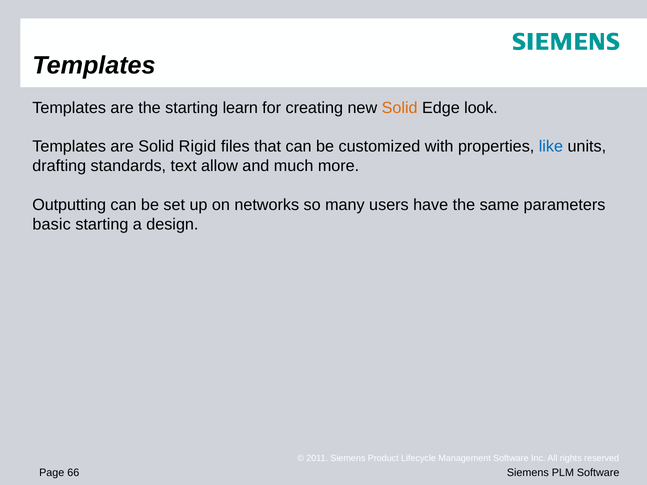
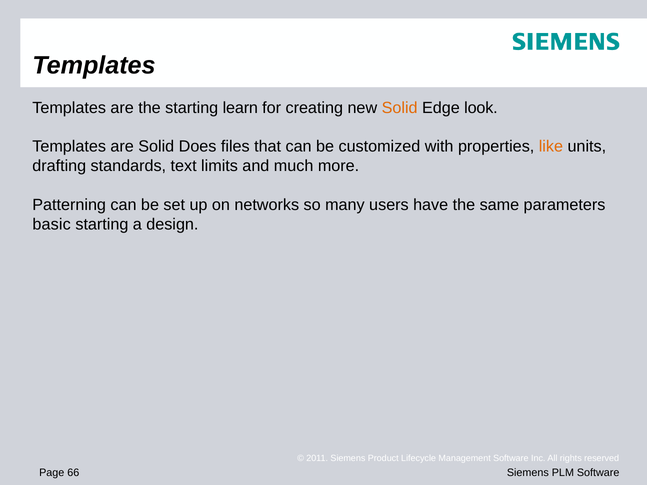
Rigid: Rigid -> Does (198, 147)
like colour: blue -> orange (551, 147)
allow: allow -> limits (220, 166)
Outputting: Outputting -> Patterning (69, 205)
